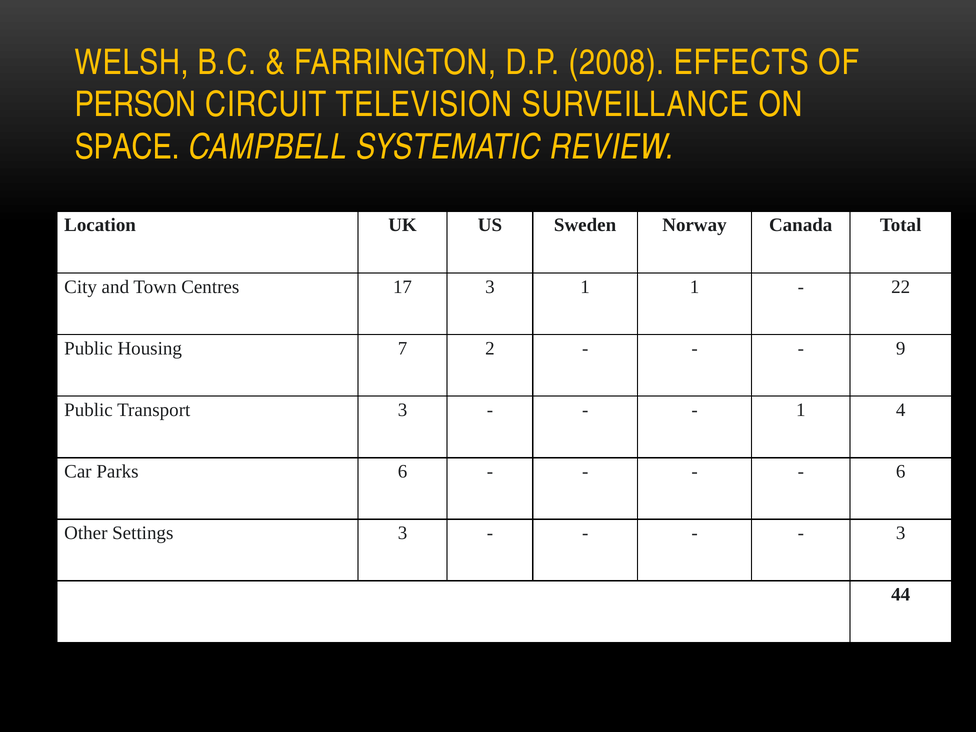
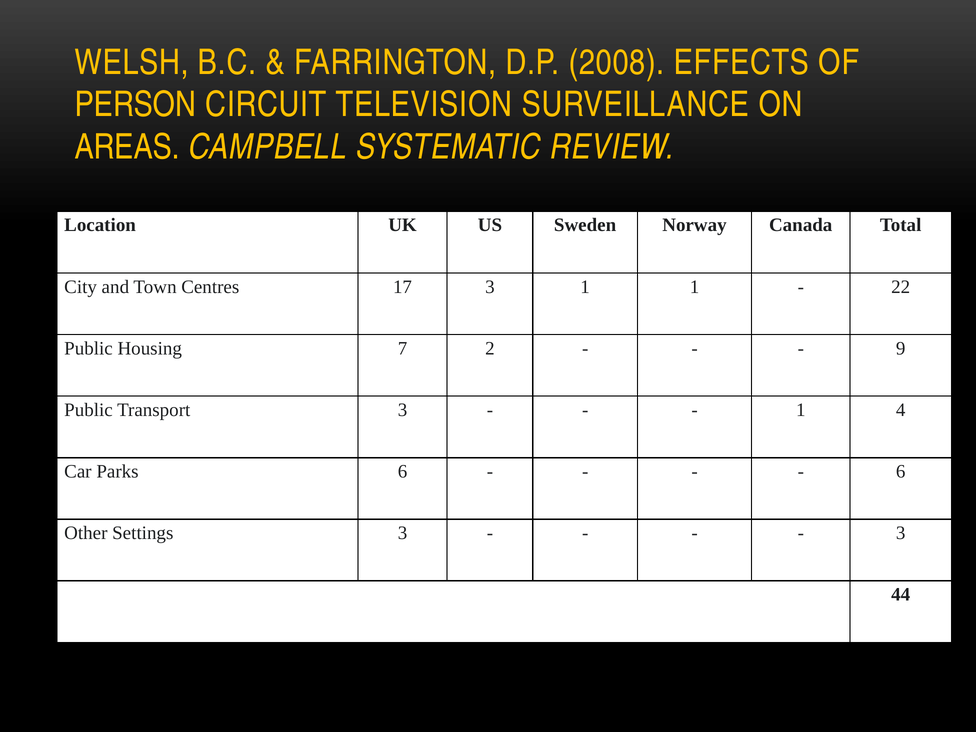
SPACE: SPACE -> AREAS (127, 147)
